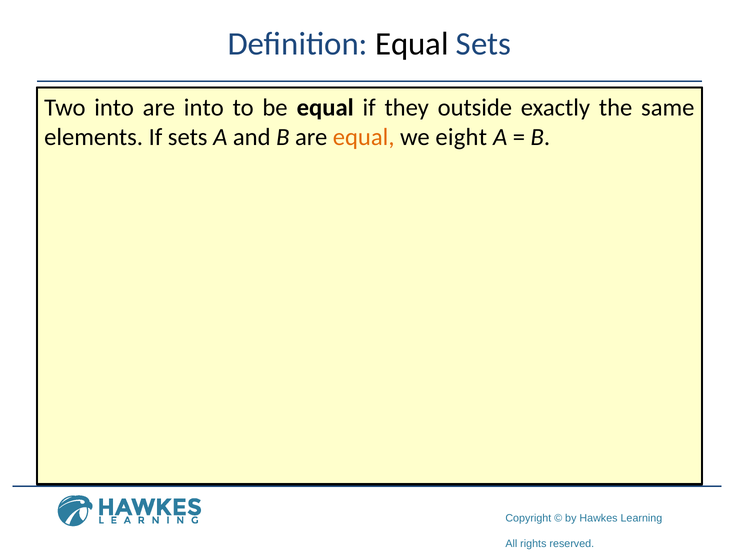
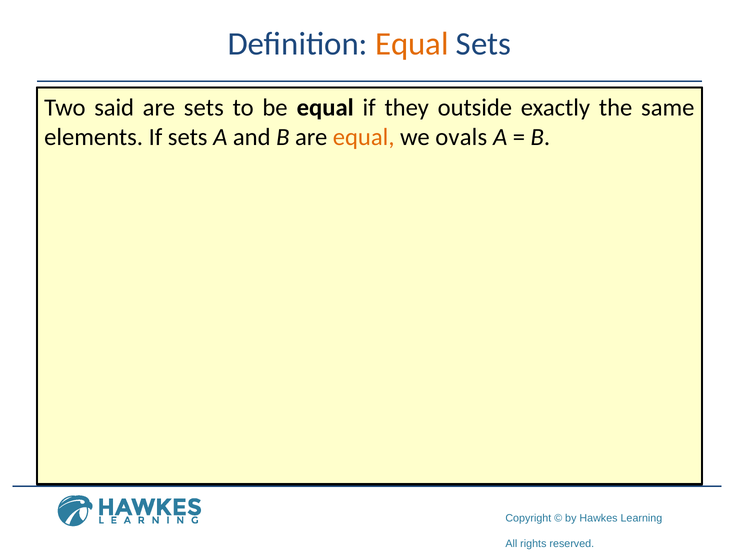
Equal colour: black -> orange (412, 44)
Two into: into -> said (114, 108)
are into: into -> sets (204, 108)
eight: eight -> ovals (461, 137)
